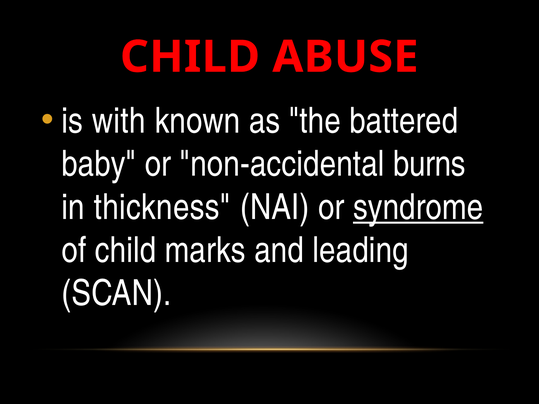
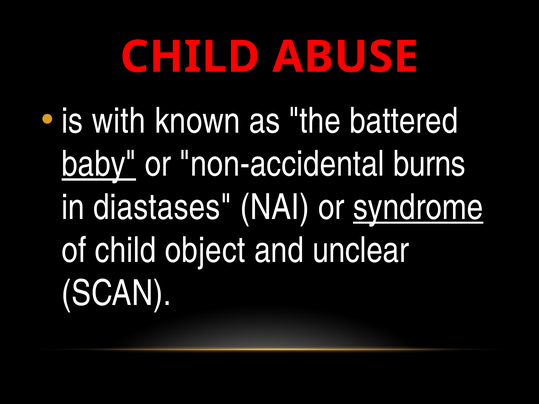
baby underline: none -> present (99, 164)
thickness: thickness -> diastases (162, 207)
marks: marks -> object (205, 250)
leading: leading -> unclear (361, 250)
